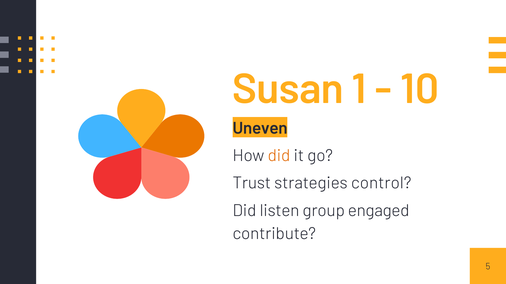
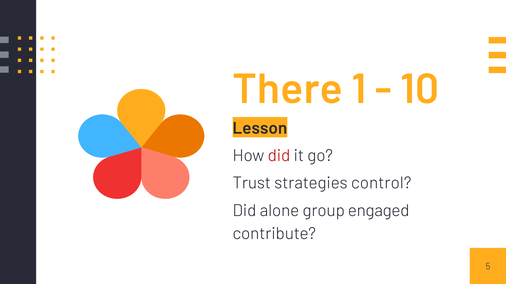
Susan: Susan -> There (288, 89)
Uneven: Uneven -> Lesson (260, 129)
did colour: orange -> red (279, 156)
listen: listen -> alone (279, 211)
